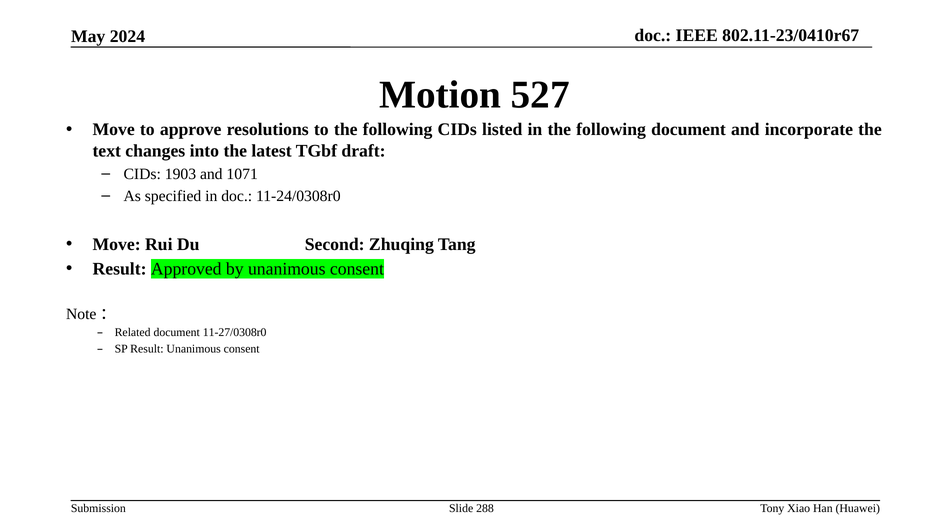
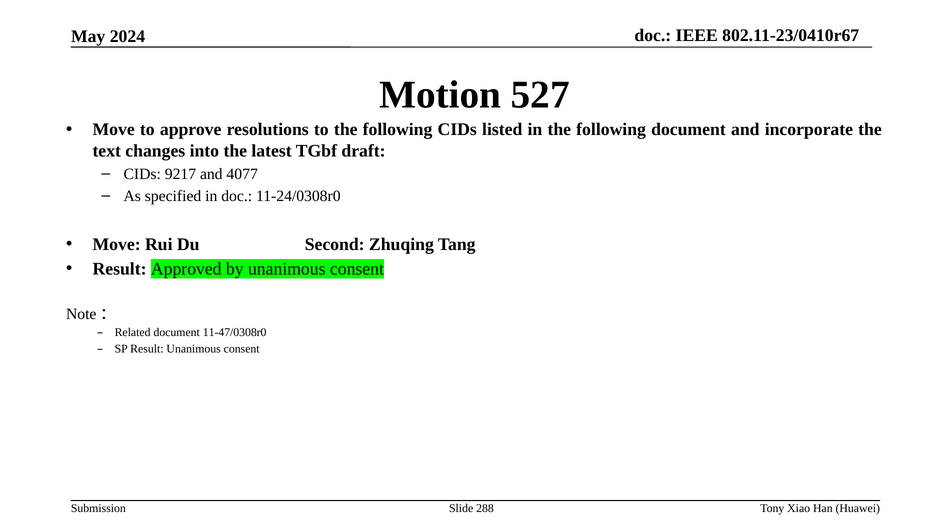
1903: 1903 -> 9217 (180, 174)
1071: 1071 -> 4077 (242, 174)
11-27/0308r0: 11-27/0308r0 -> 11-47/0308r0 (235, 333)
